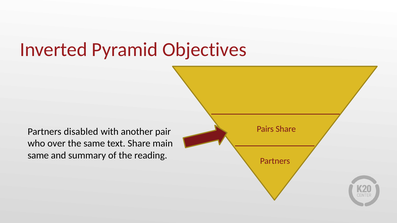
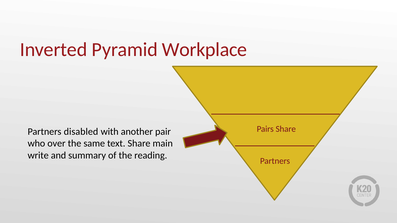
Objectives: Objectives -> Workplace (205, 50)
same: same -> write (38, 156)
